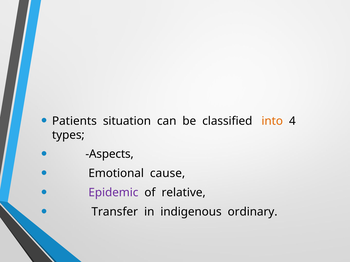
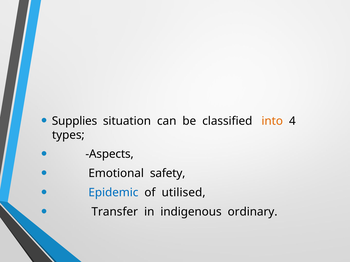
Patients: Patients -> Supplies (75, 121)
cause: cause -> safety (168, 174)
Epidemic colour: purple -> blue (113, 193)
relative: relative -> utilised (184, 193)
